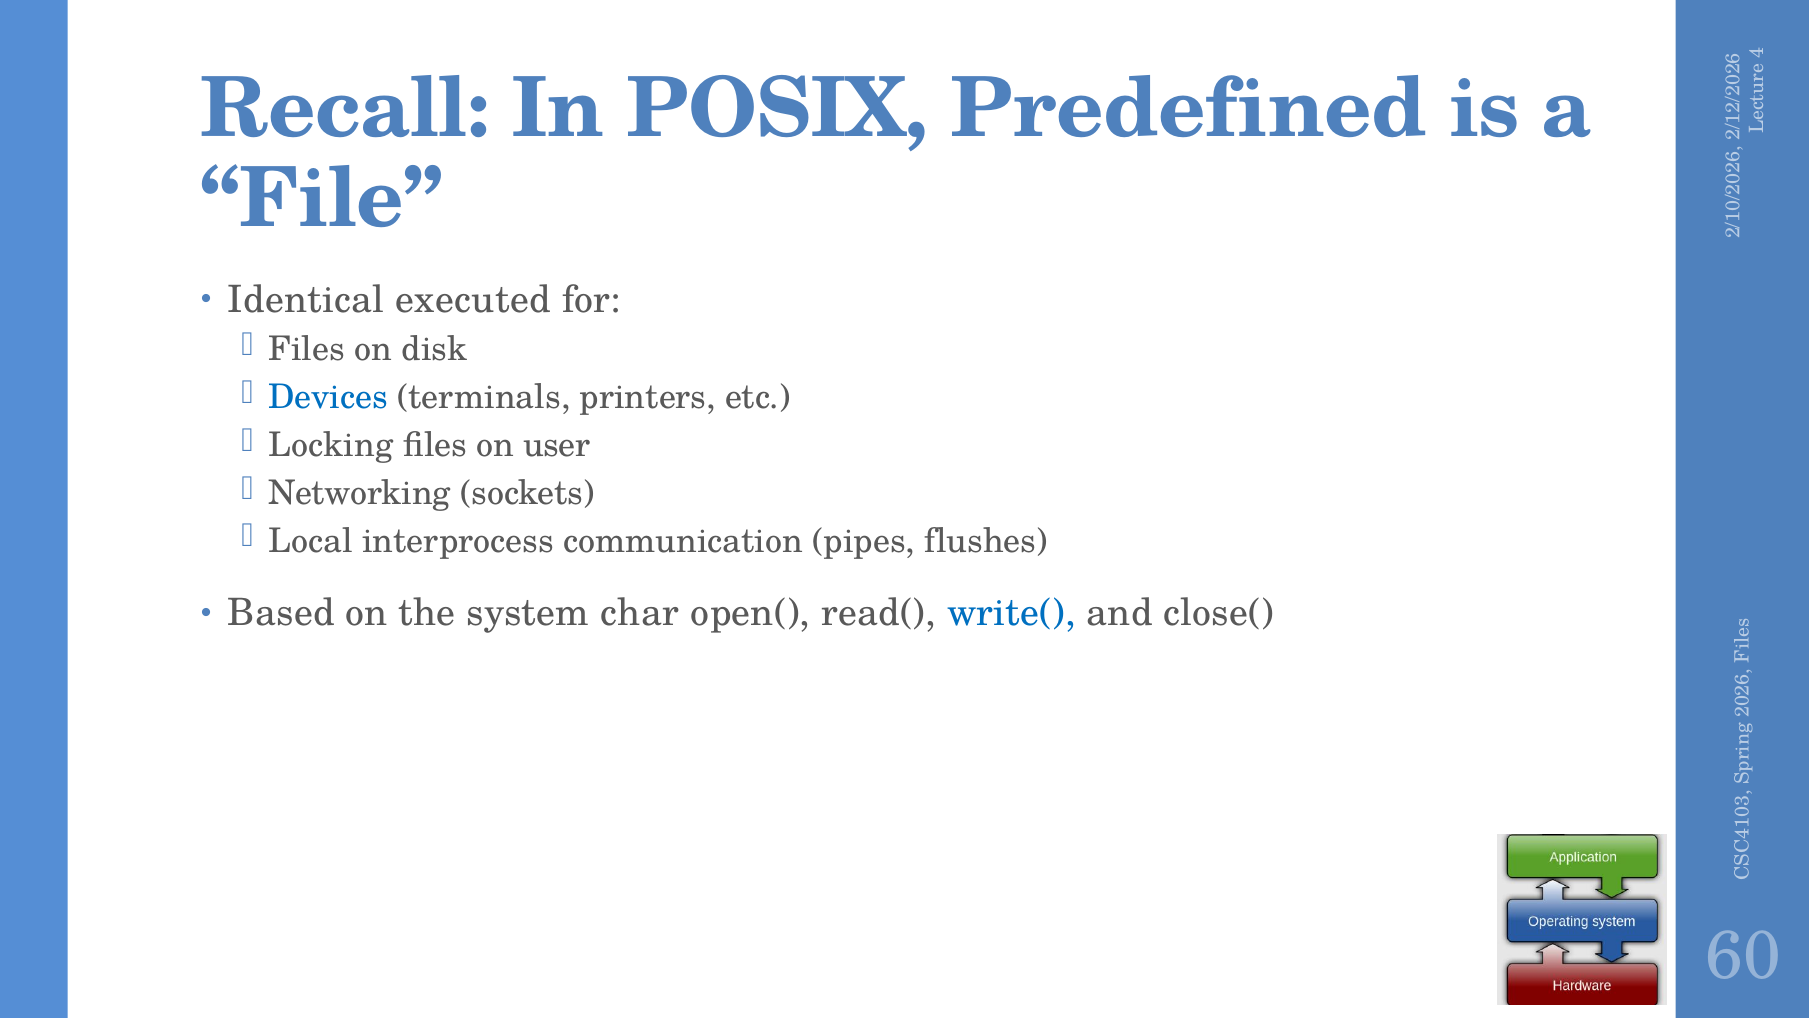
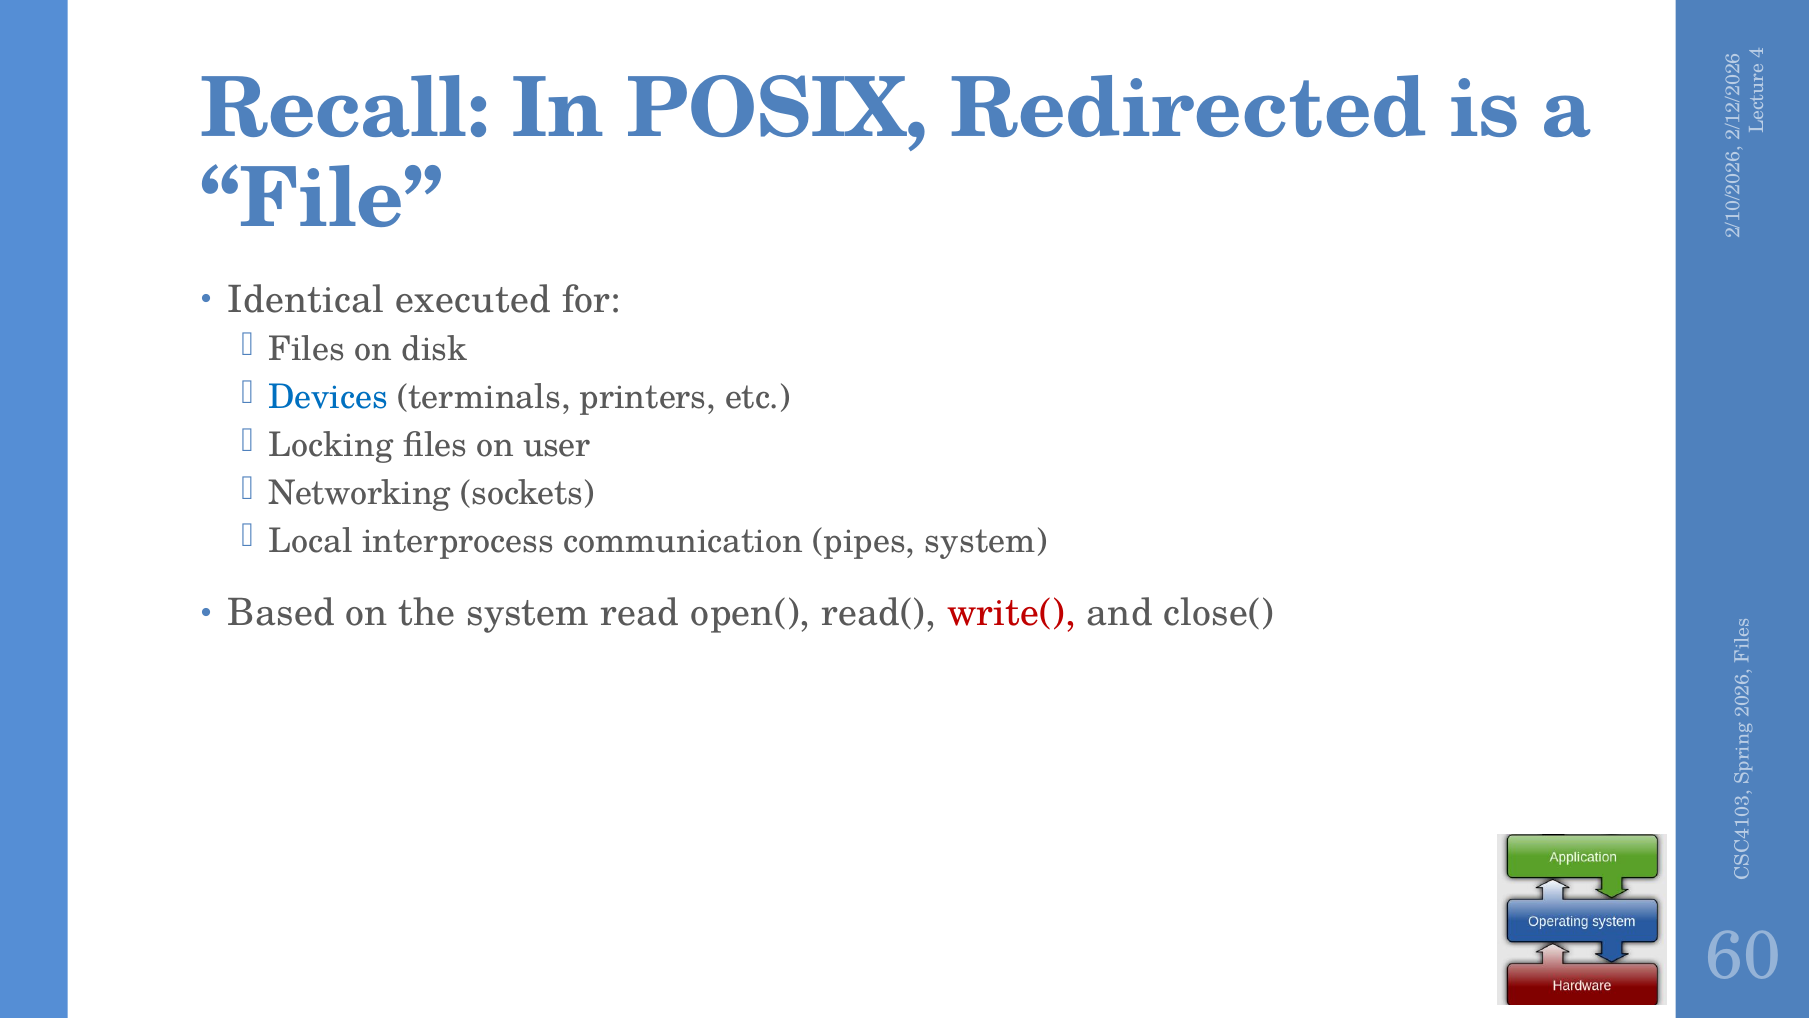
Predefined: Predefined -> Redirected (1189, 109)
pipes flushes: flushes -> system (986, 541)
char: char -> read (640, 613)
write( colour: blue -> red (1011, 613)
